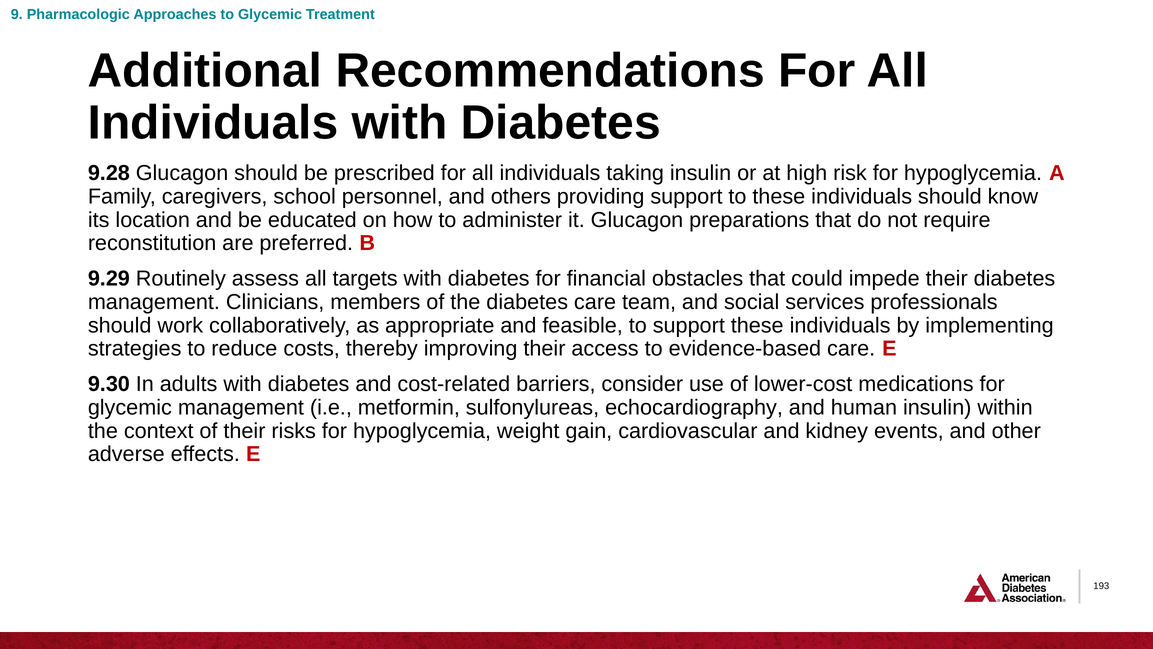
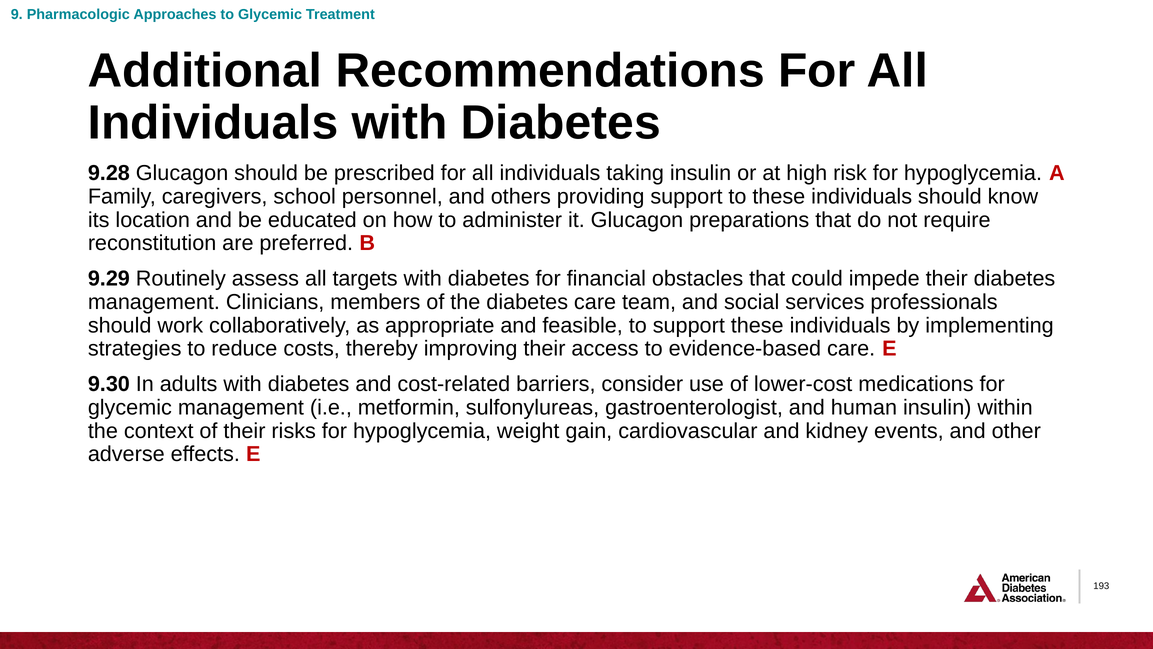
echocardiography: echocardiography -> gastroenterologist (694, 407)
